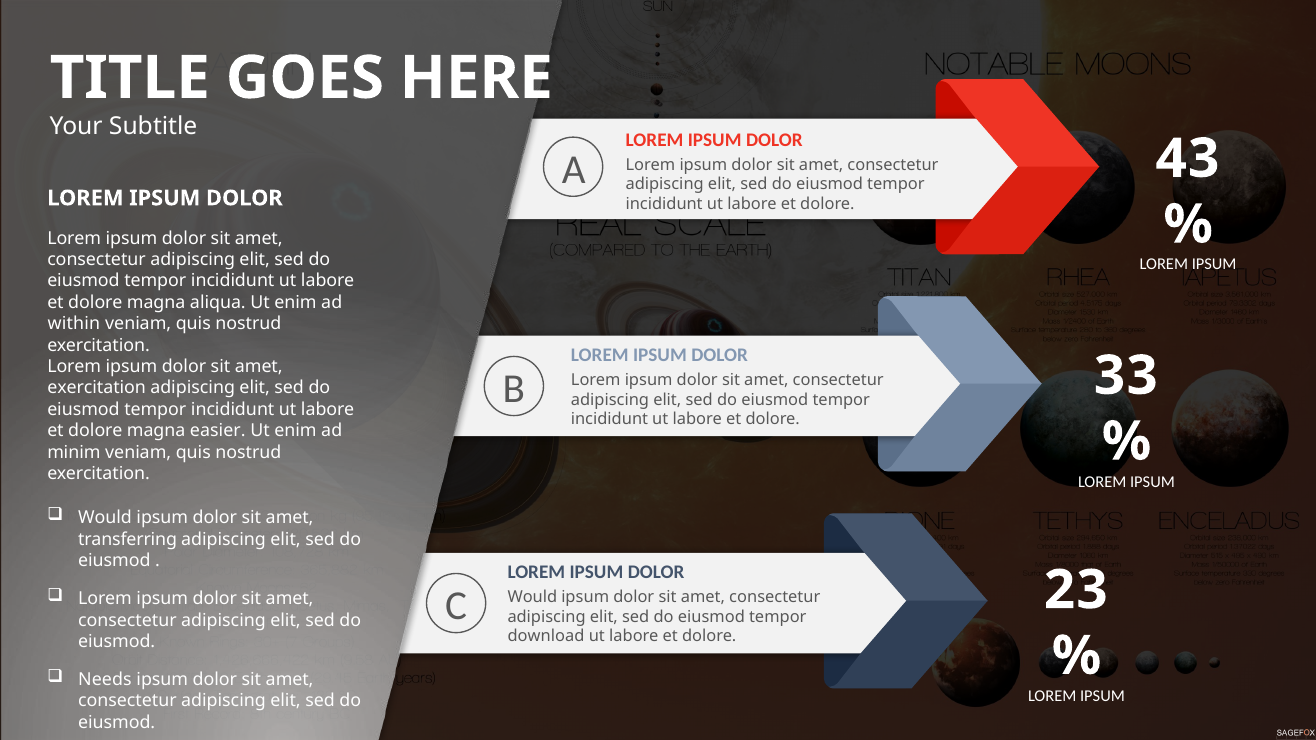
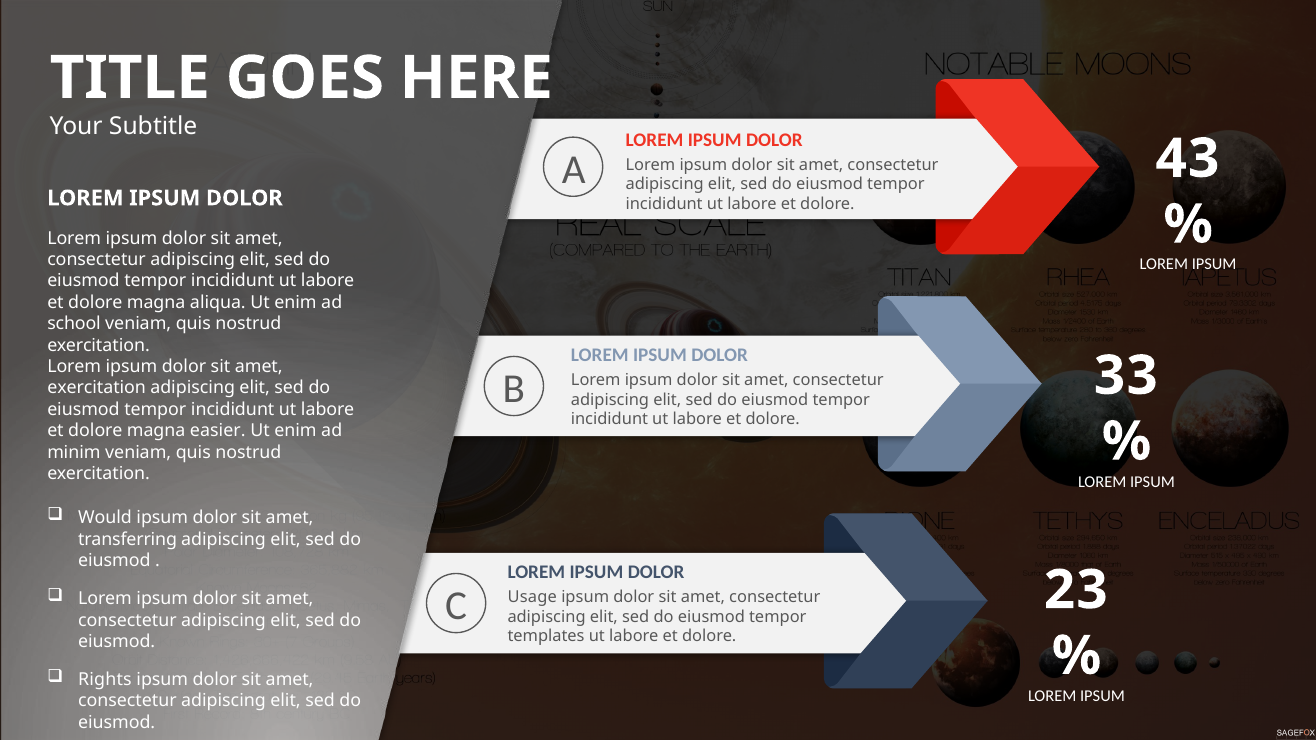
within: within -> school (74, 324)
Would: Would -> Usage (532, 597)
download: download -> templates (546, 637)
Needs: Needs -> Rights (105, 680)
